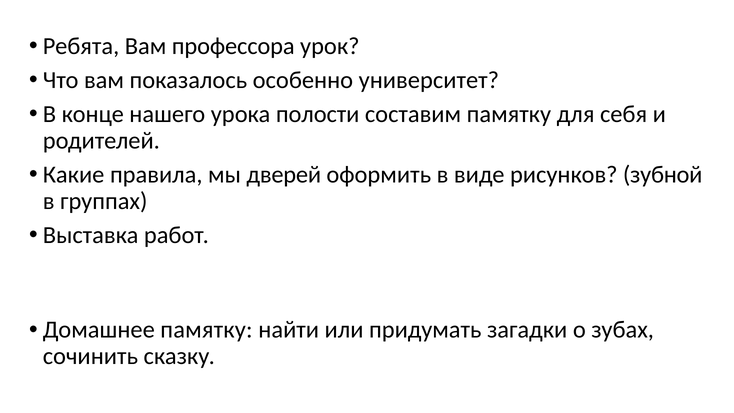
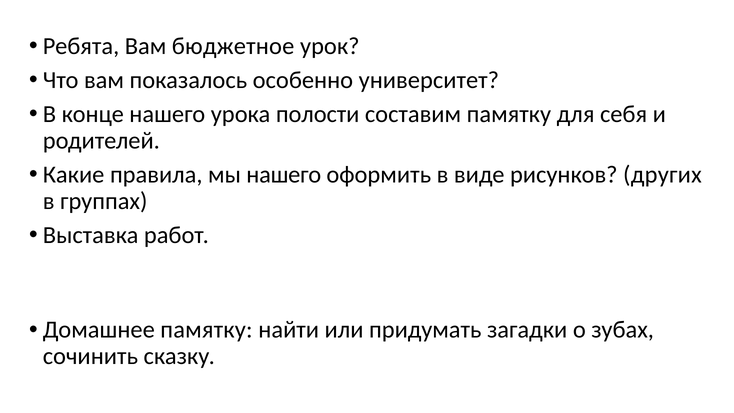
профессора: профессора -> бюджетное (233, 46)
мы дверей: дверей -> нашего (284, 175)
зубной: зубной -> других (662, 175)
